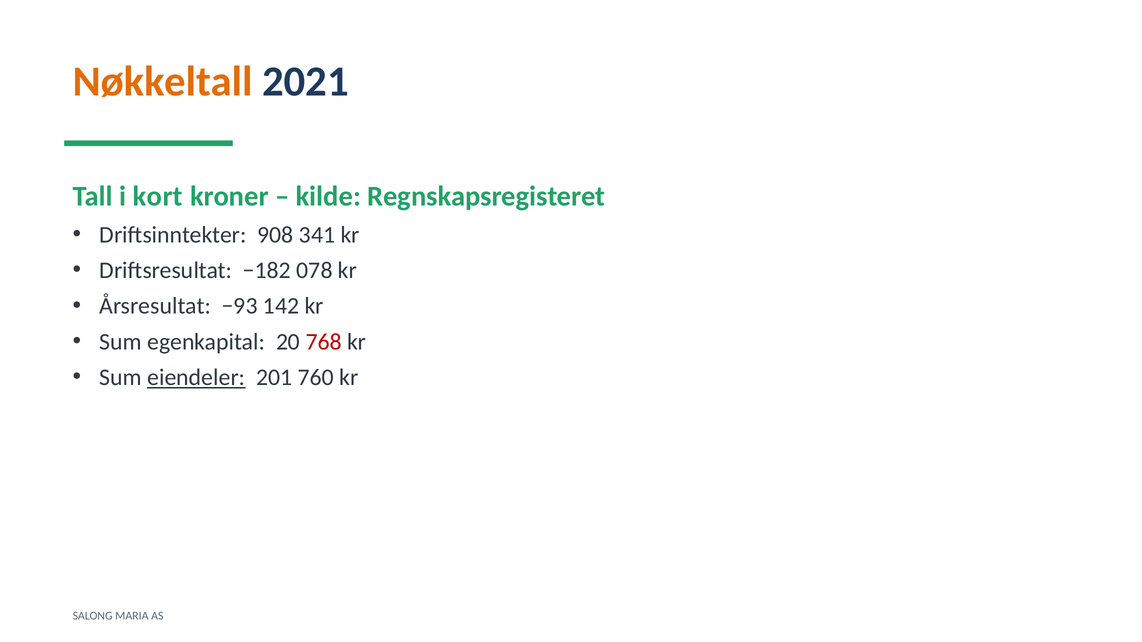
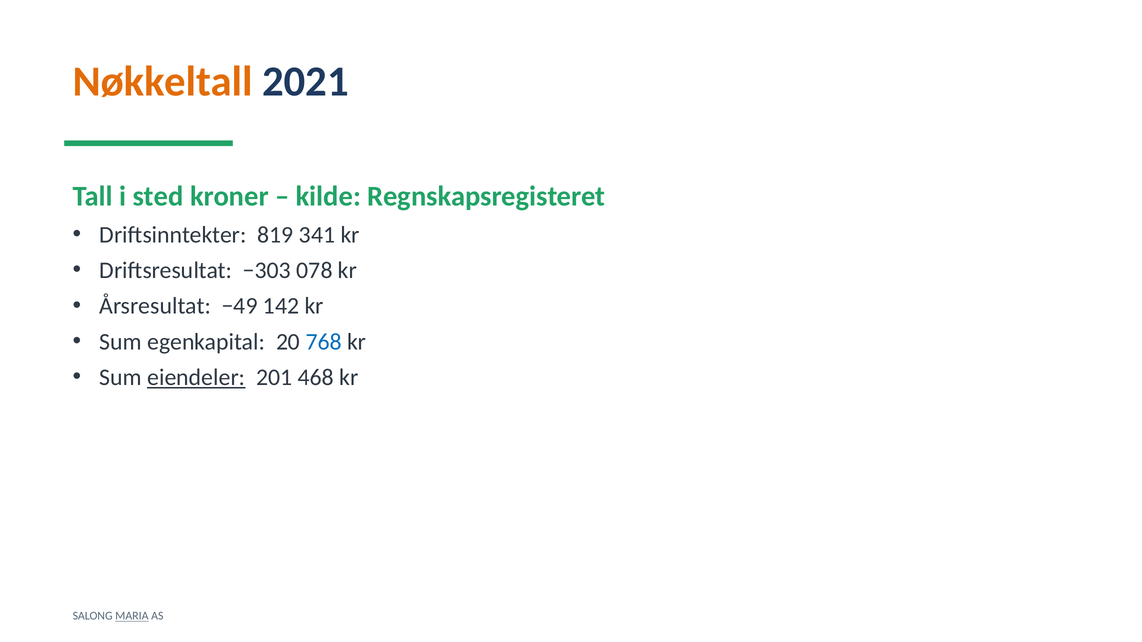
kort: kort -> sted (158, 197)
908: 908 -> 819 (275, 235)
−182: −182 -> −303 (267, 271)
−93: −93 -> −49 (240, 306)
768 colour: red -> blue (324, 342)
760: 760 -> 468 (316, 378)
MARIA underline: none -> present (132, 616)
